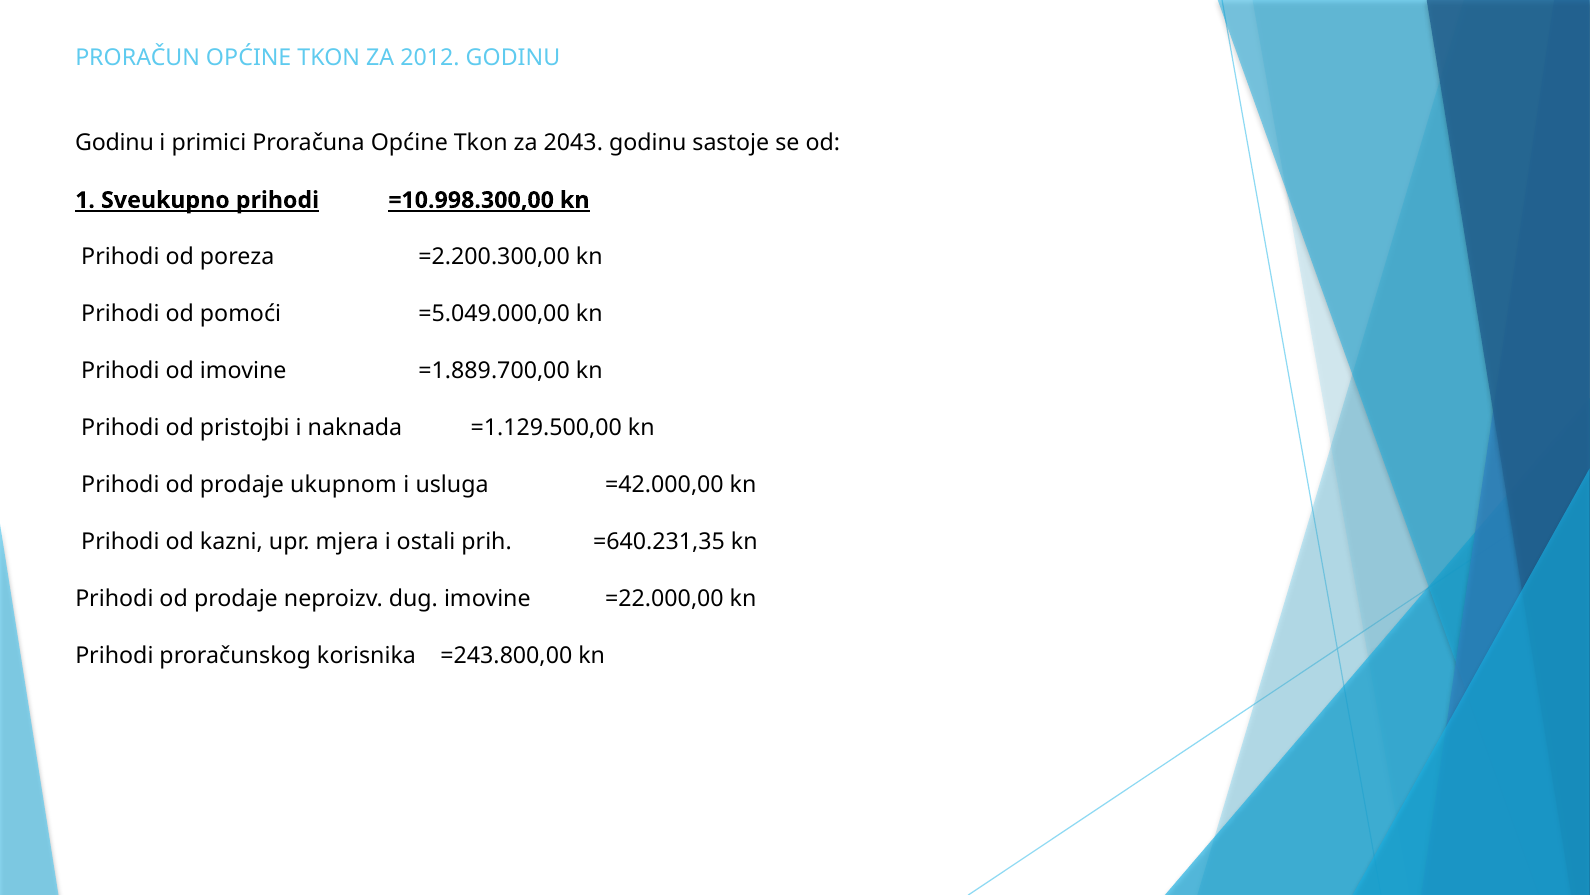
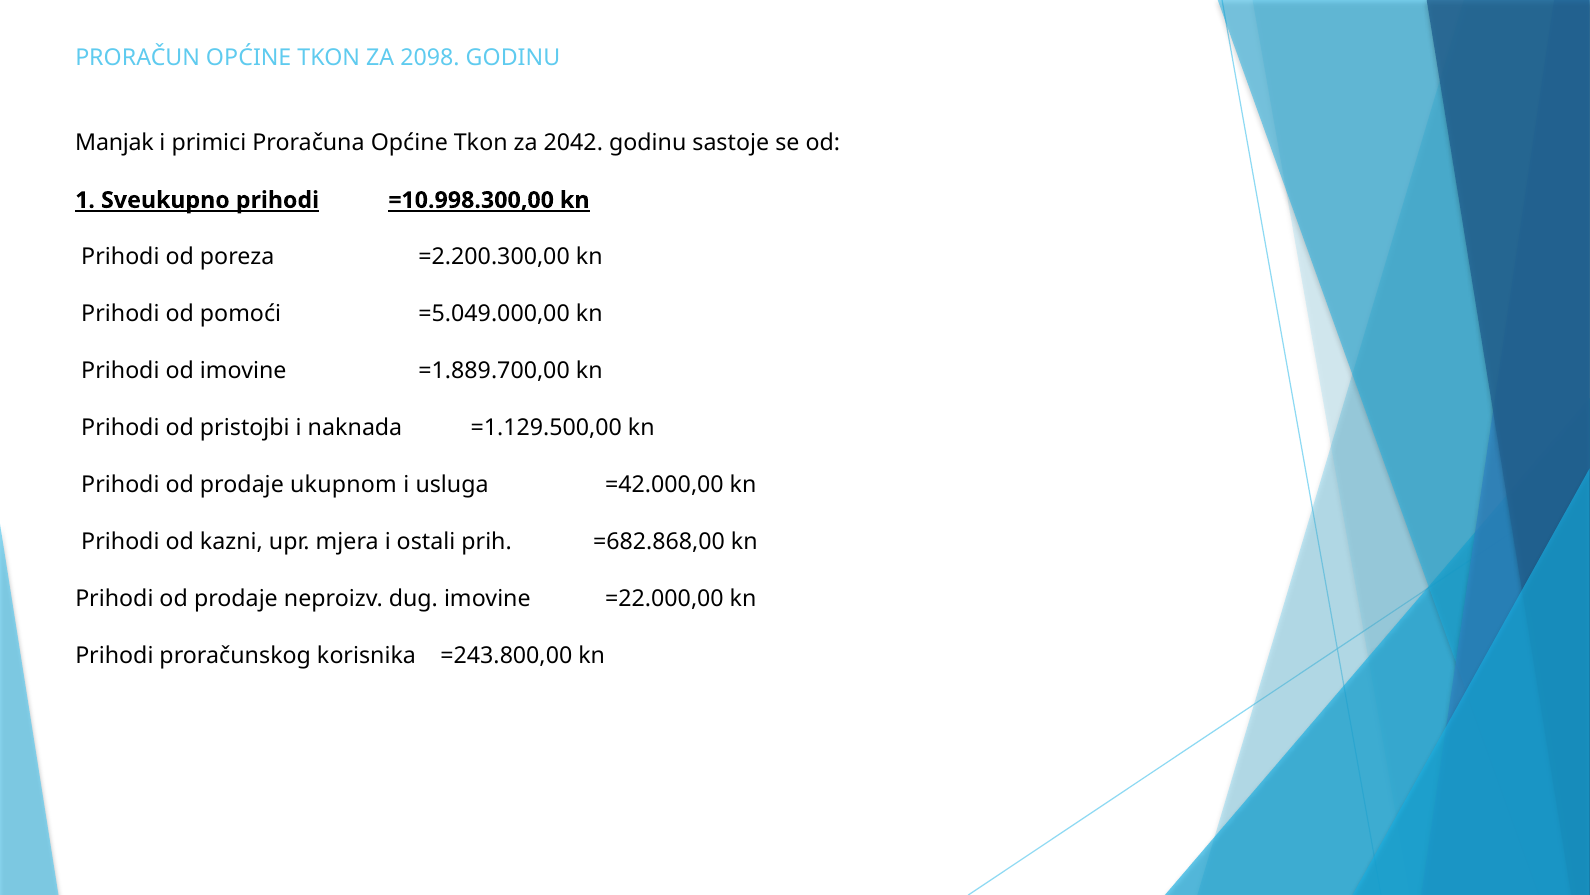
2012: 2012 -> 2098 (430, 58)
Godinu: Godinu -> Manjak (115, 143)
2043: 2043 -> 2042 (573, 143)
=640.231,35: =640.231,35 -> =682.868,00 (659, 541)
